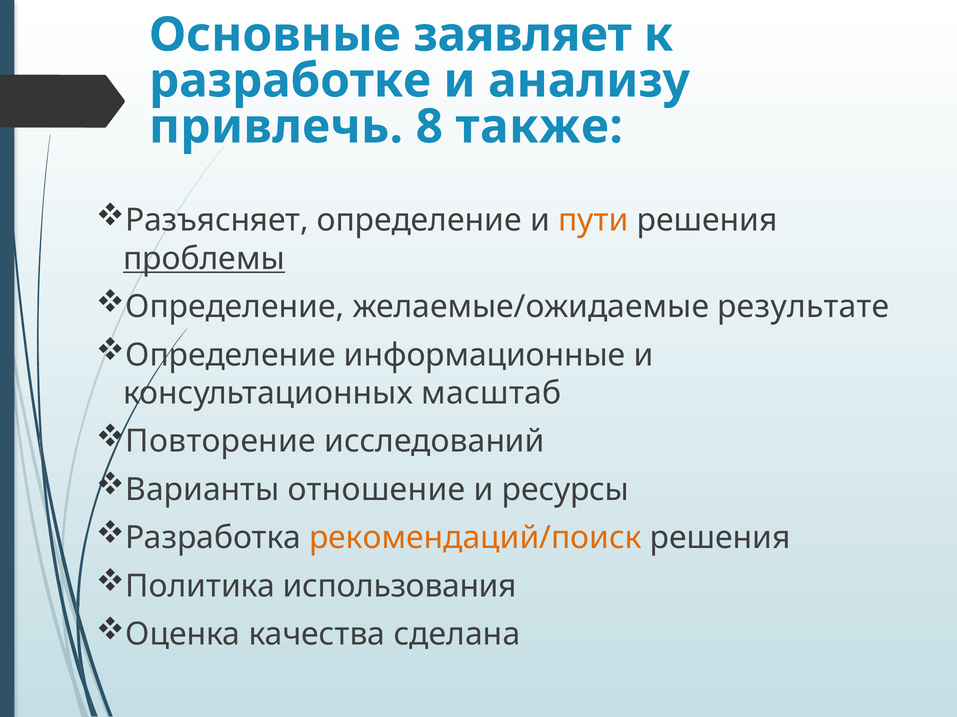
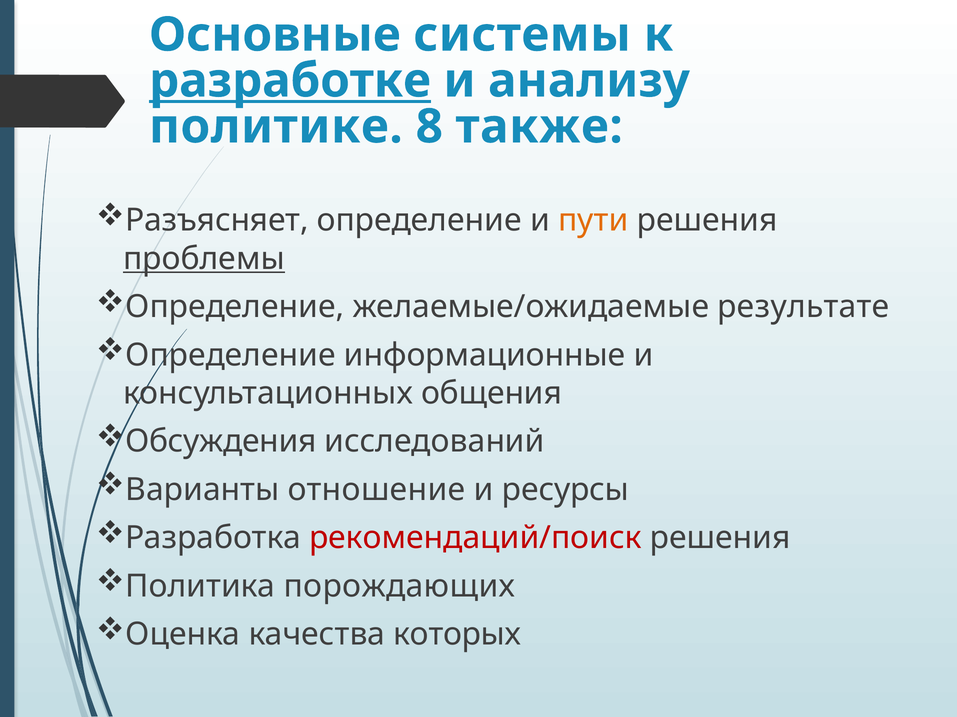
заявляет: заявляет -> системы (522, 35)
разработке underline: none -> present (290, 81)
привлечь: привлечь -> политике (276, 127)
масштаб: масштаб -> общения (492, 394)
Повторение: Повторение -> Обсуждения (221, 442)
рекомендаций/поиск colour: orange -> red (475, 538)
использования: использования -> порождающих (399, 587)
сделана: сделана -> которых (457, 635)
